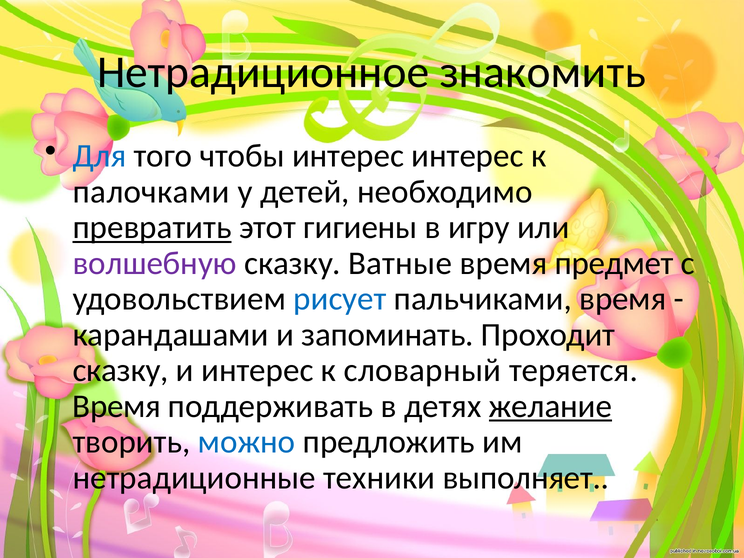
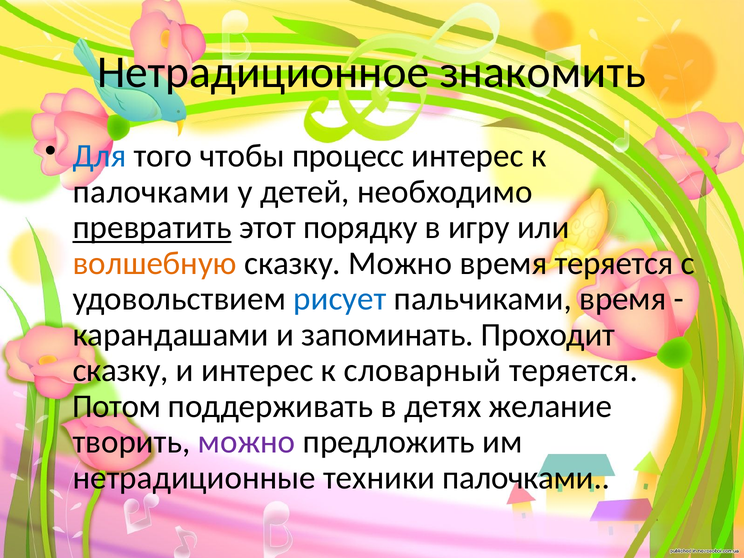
чтобы интерес: интерес -> процесс (348, 156)
гигиены: гигиены -> порядку (361, 228)
волшебную colour: purple -> orange (155, 263)
сказку Ватные: Ватные -> Можно (400, 263)
время предмет: предмет -> теряется (614, 263)
Время: Время -> Потом (117, 406)
желание underline: present -> none (550, 406)
можно colour: blue -> purple (247, 442)
техники выполняет: выполняет -> палочками (526, 478)
